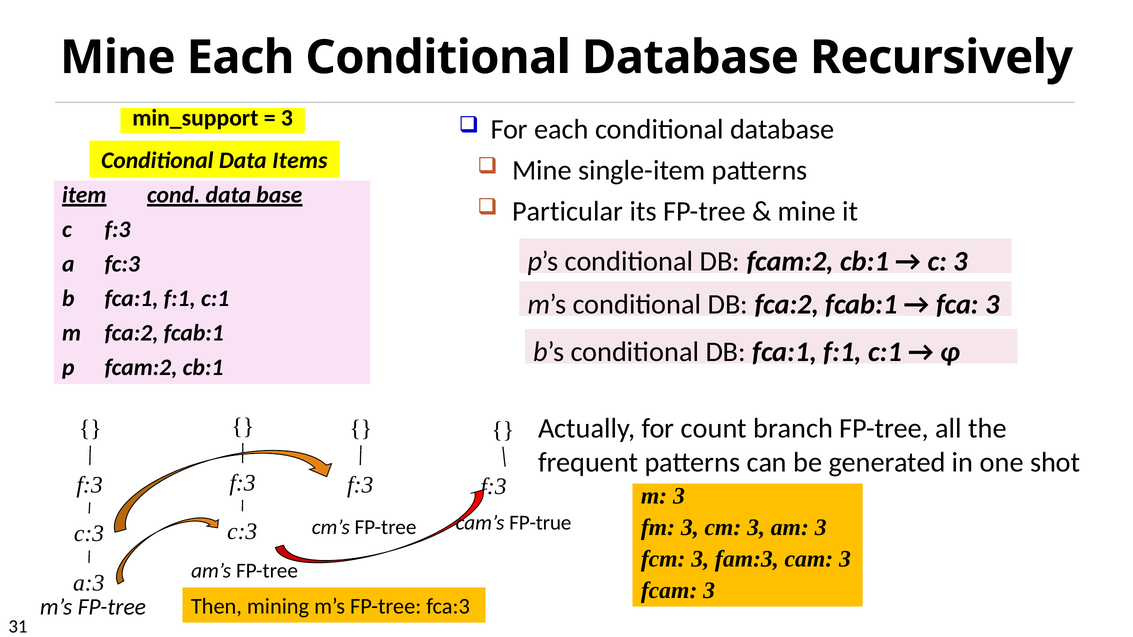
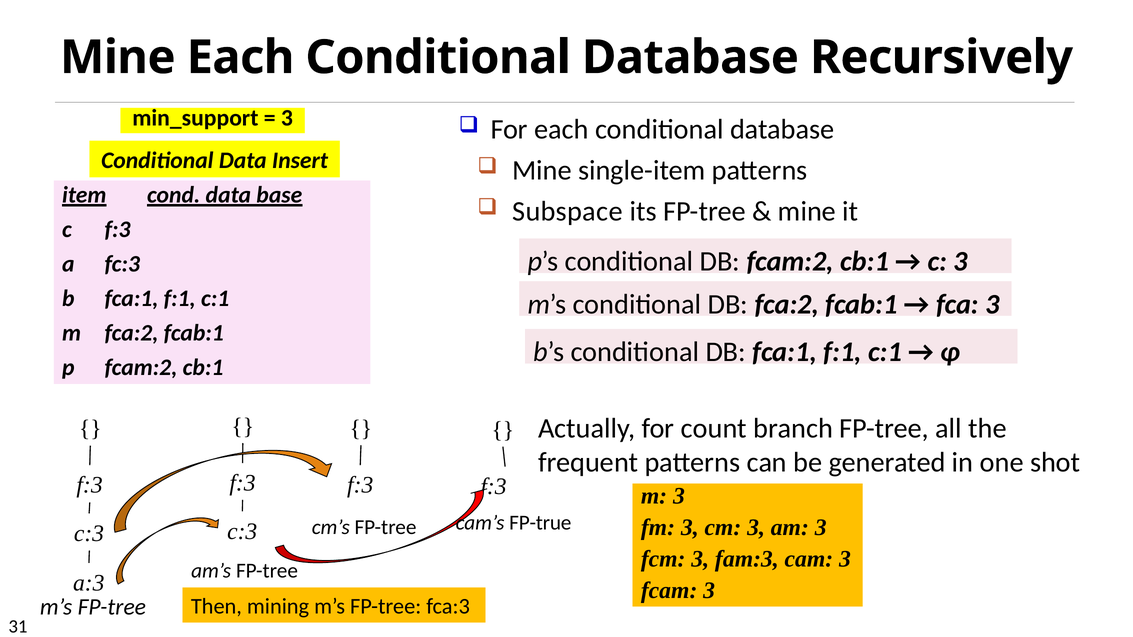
Items: Items -> Insert (300, 161)
Particular: Particular -> Subspace (568, 212)
